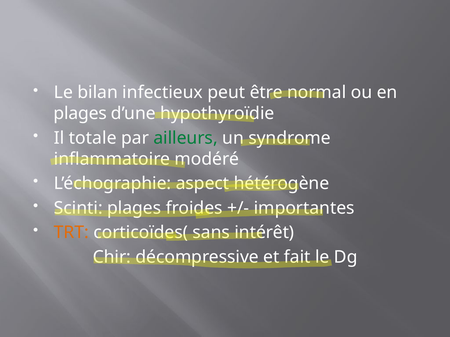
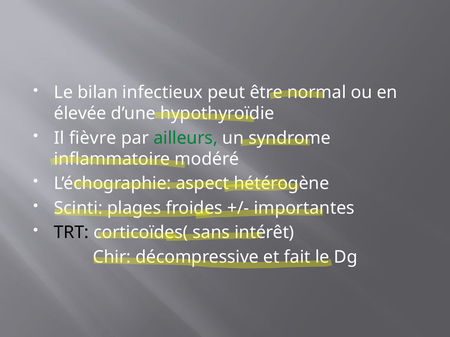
plages: plages -> élevée (80, 114)
totale: totale -> fièvre (93, 138)
TRT colour: orange -> black (71, 233)
